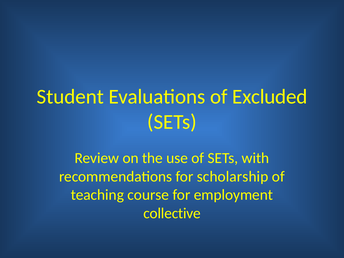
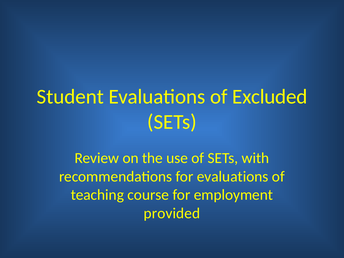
for scholarship: scholarship -> evaluations (233, 177)
collective: collective -> provided (172, 213)
